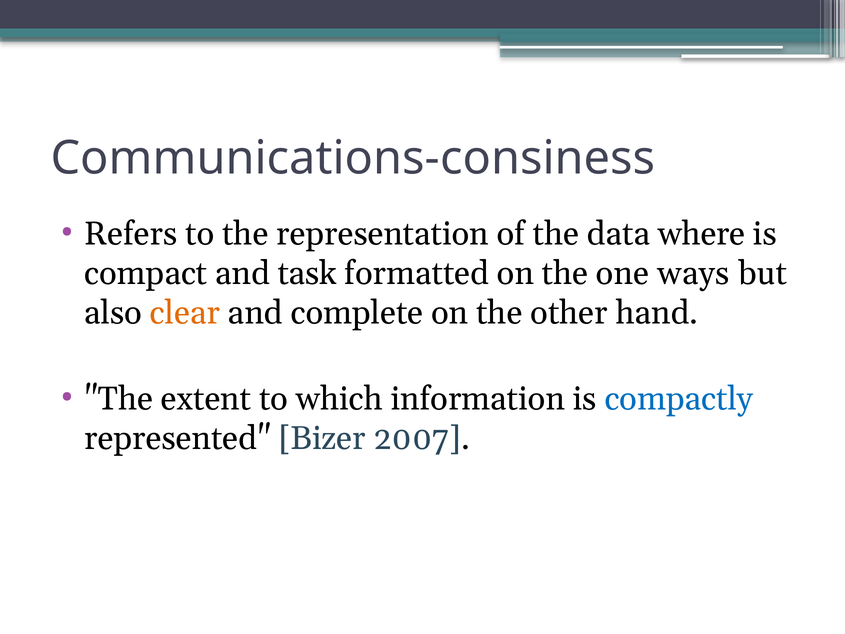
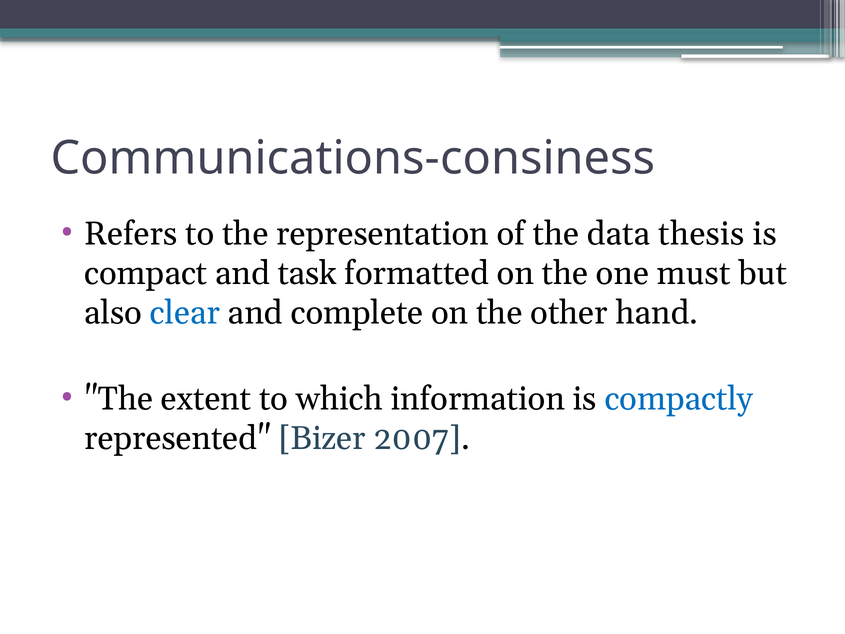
where: where -> thesis (701, 234)
ways: ways -> must (694, 273)
clear colour: orange -> blue (185, 313)
